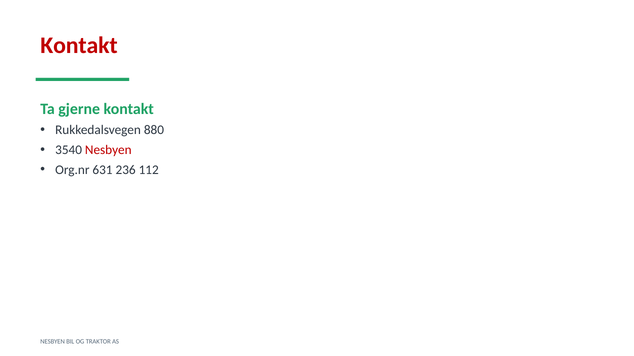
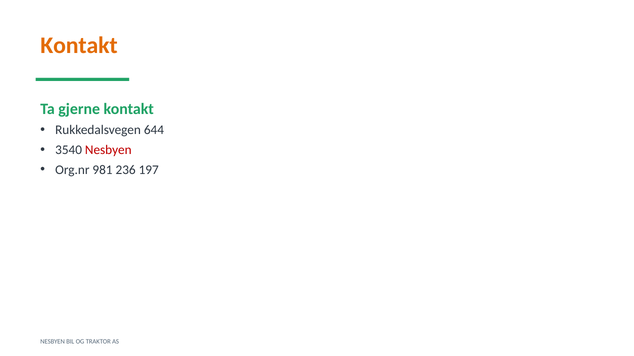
Kontakt colour: red -> orange (79, 45)
880: 880 -> 644 (154, 130)
631: 631 -> 981 (103, 170)
112: 112 -> 197 (149, 170)
